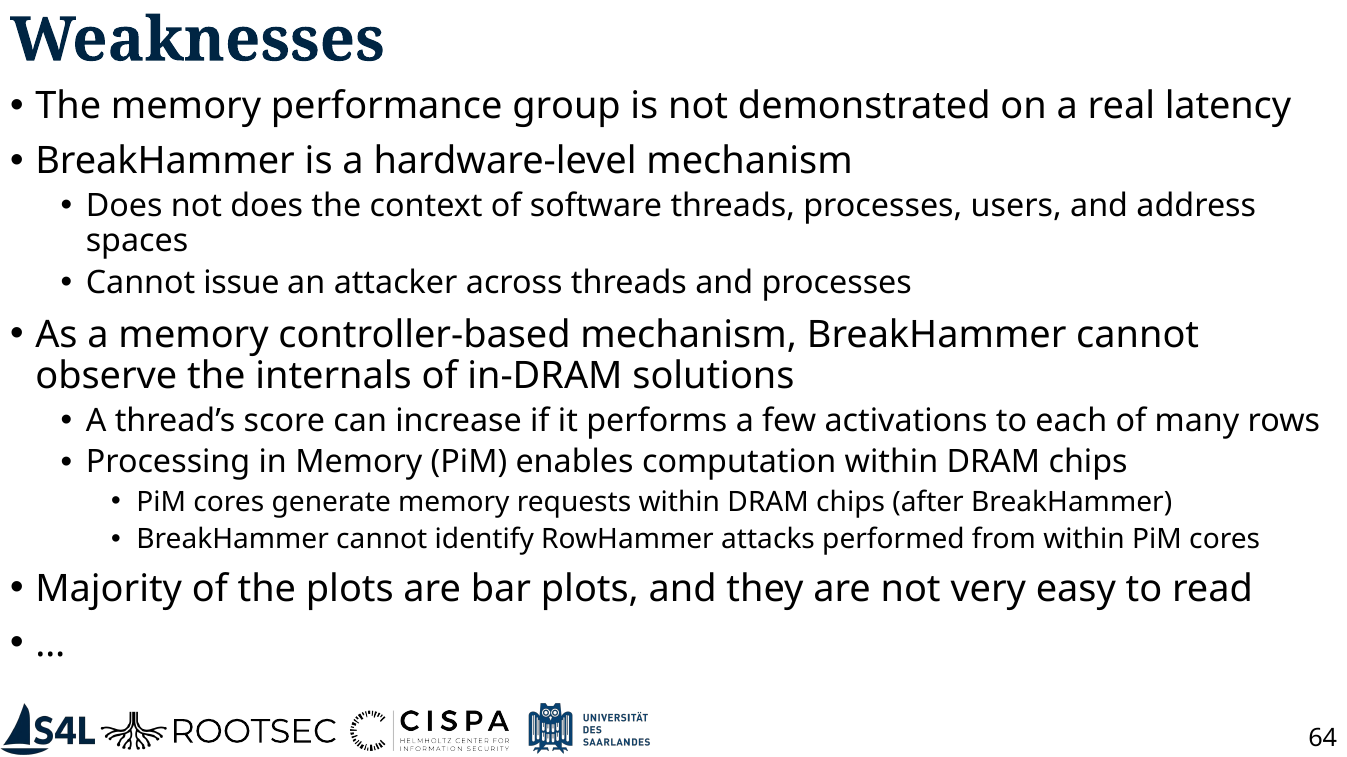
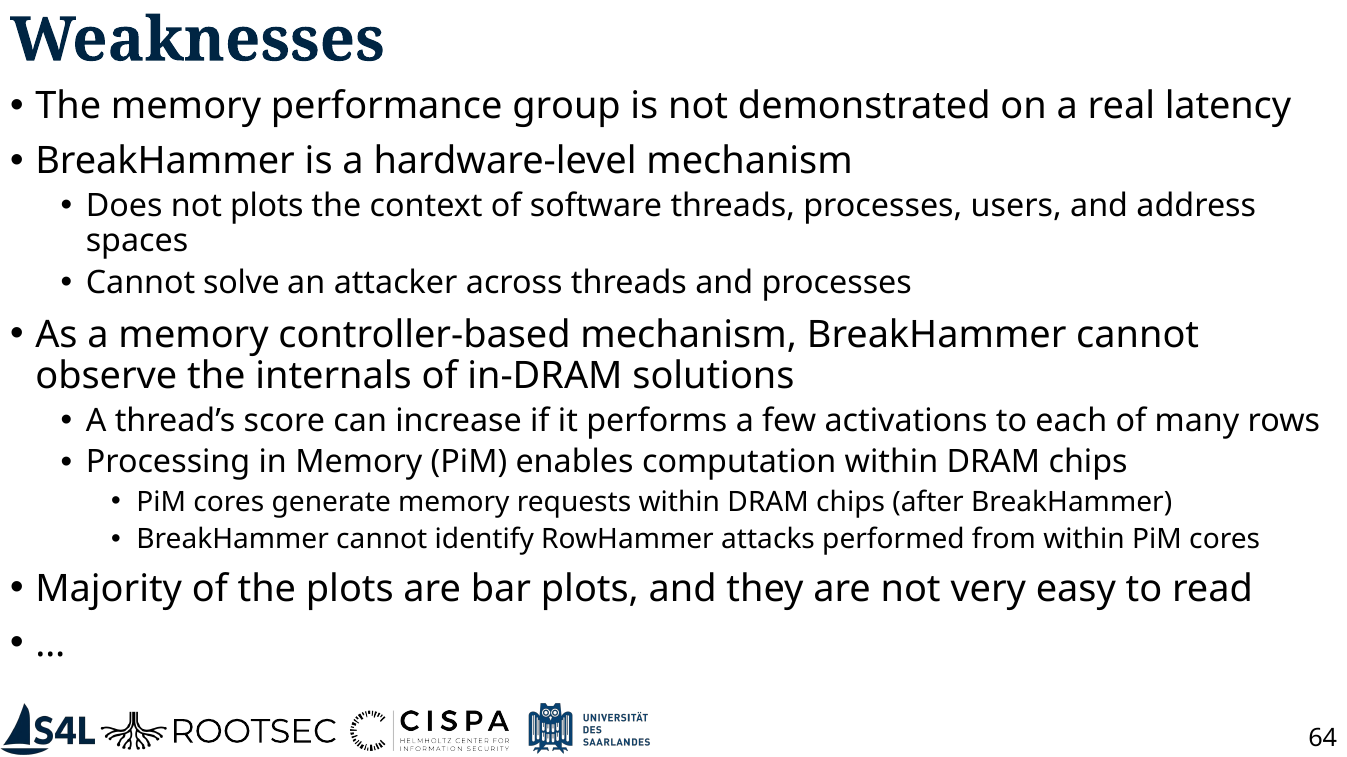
not does: does -> plots (267, 206)
issue: issue -> solve (241, 283)
